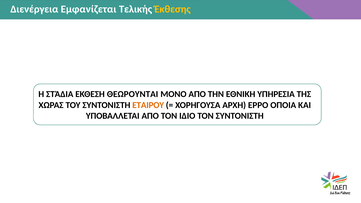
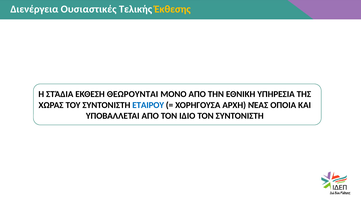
Εμφανίζεται: Εμφανίζεται -> Ουσιαστικές (89, 9)
ΕΤΑΙΡΟΥ colour: orange -> blue (148, 105)
EPPO: EPPO -> ΝΈΑΣ (258, 105)
